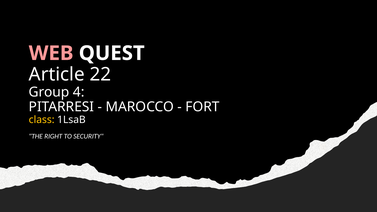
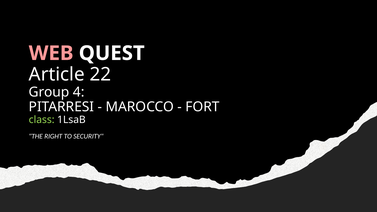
class colour: yellow -> light green (42, 120)
